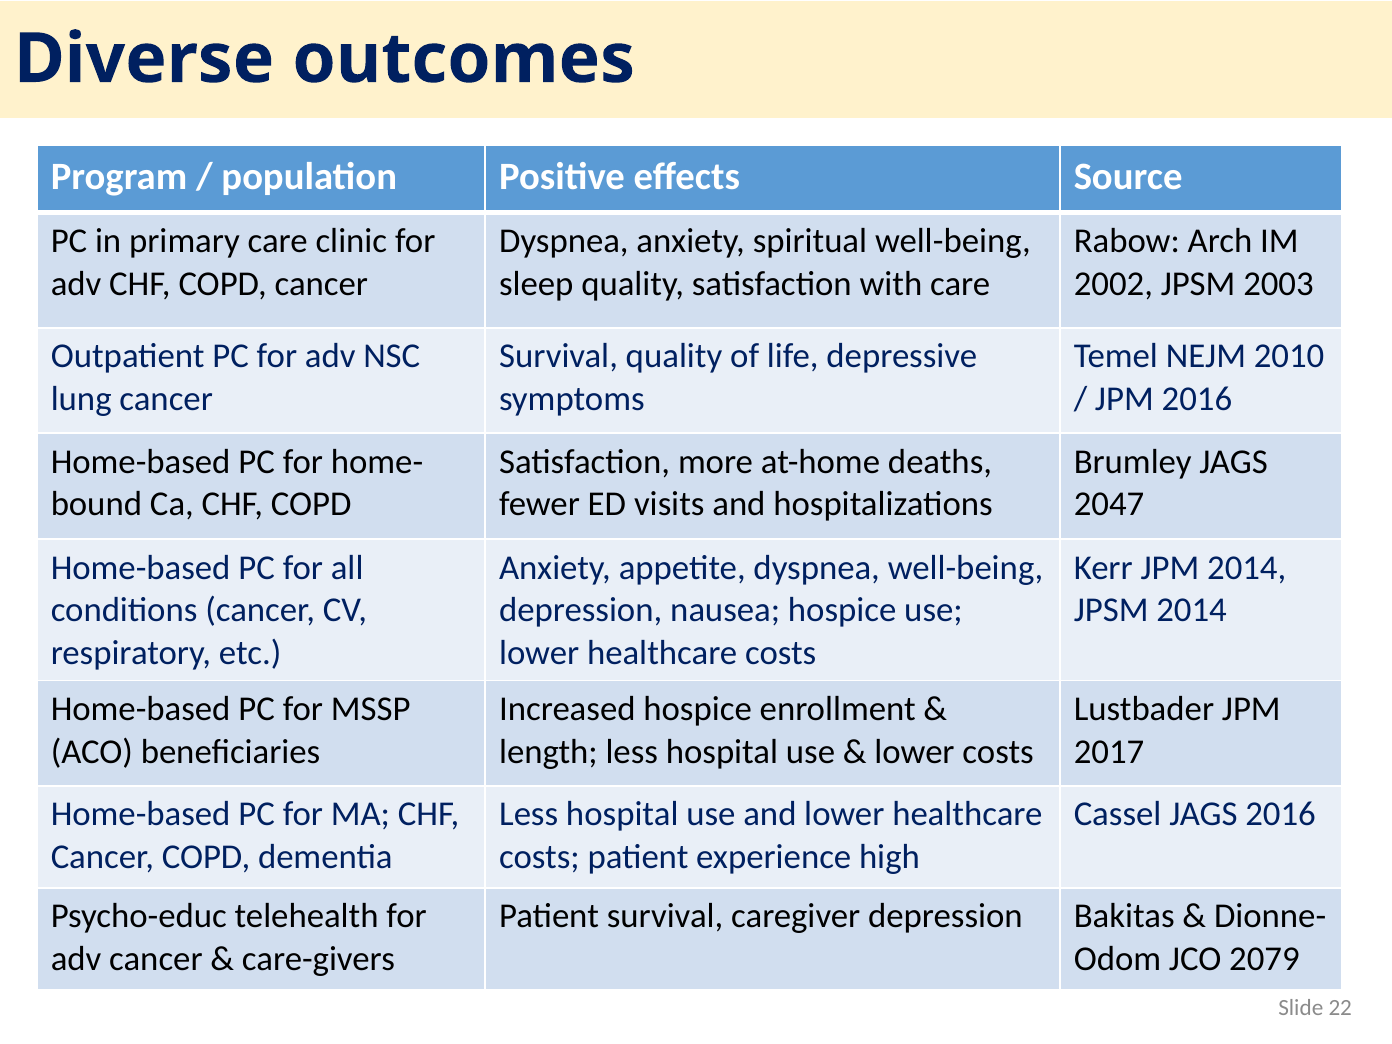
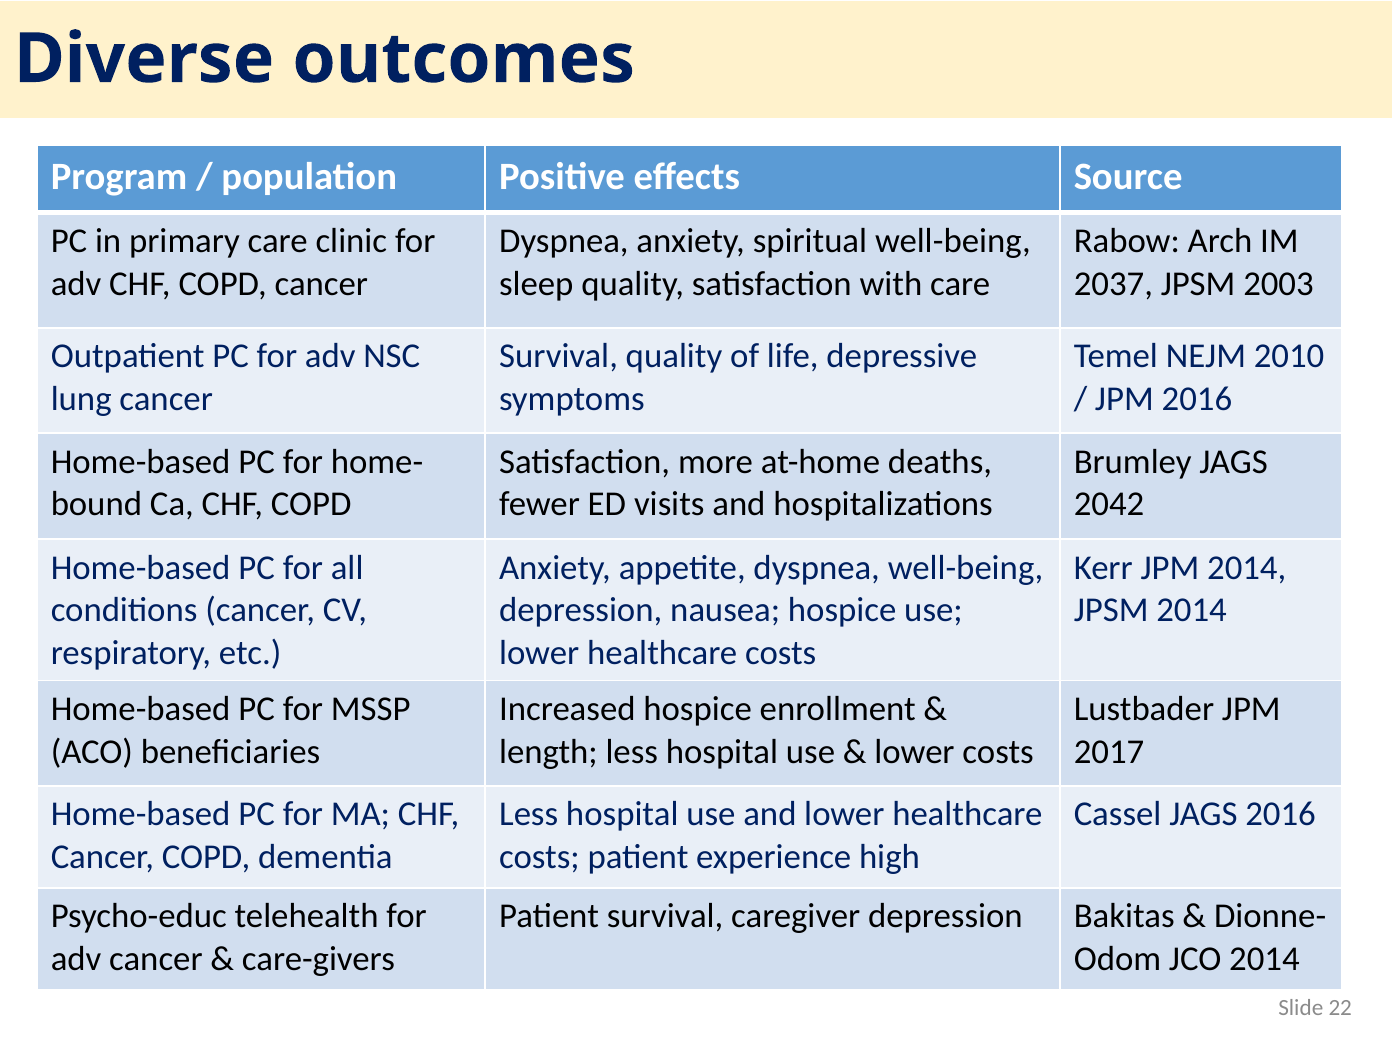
2002: 2002 -> 2037 (1113, 284)
2047: 2047 -> 2042 (1109, 504)
JCO 2079: 2079 -> 2014 (1264, 959)
